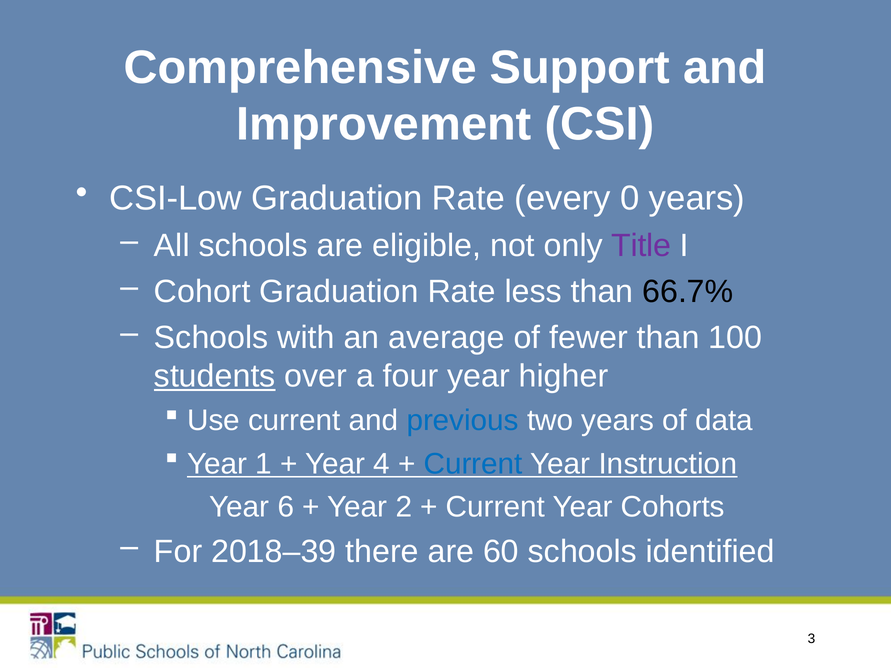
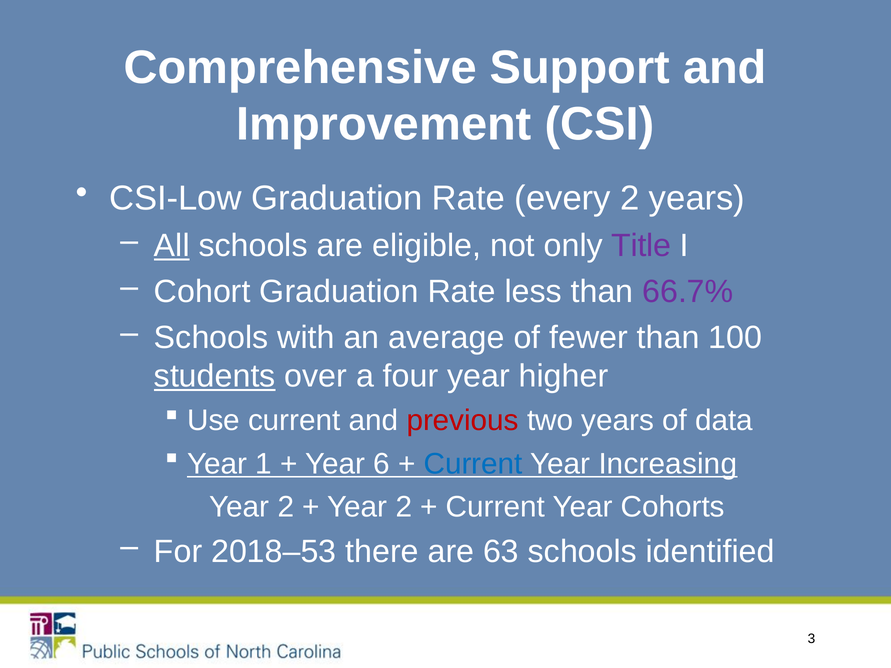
every 0: 0 -> 2 (630, 198)
All underline: none -> present (172, 246)
66.7% colour: black -> purple (688, 292)
previous colour: blue -> red (463, 421)
4: 4 -> 6 (382, 464)
Instruction: Instruction -> Increasing (668, 464)
6: 6 -> 2 (286, 507)
2018–39: 2018–39 -> 2018–53 (274, 552)
60: 60 -> 63 (501, 552)
